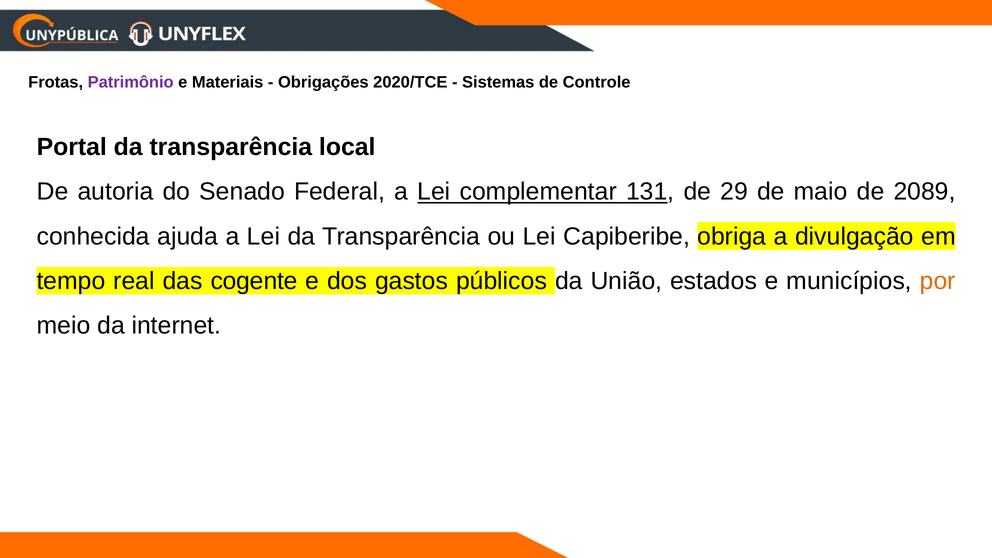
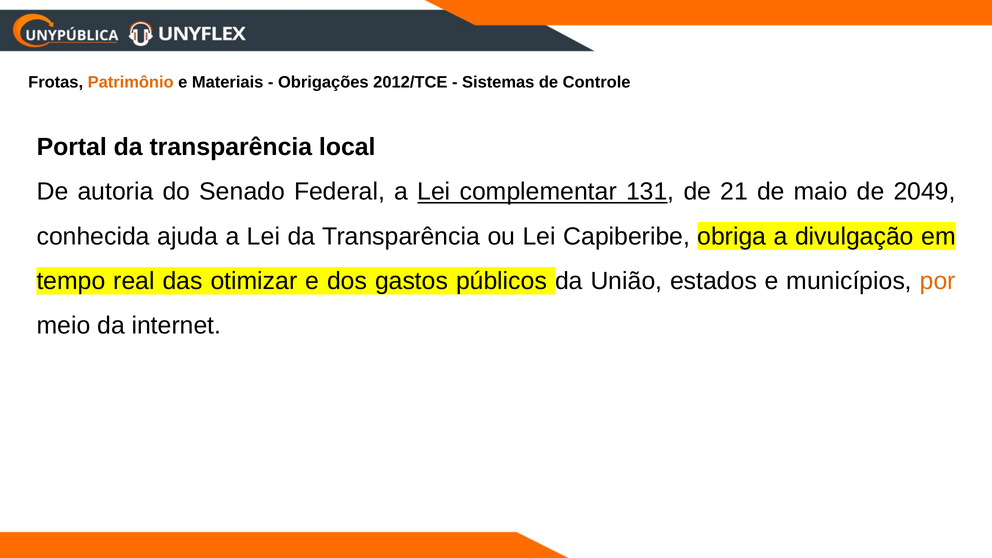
Patrimônio colour: purple -> orange (131, 82)
2020/TCE: 2020/TCE -> 2012/TCE (410, 82)
29: 29 -> 21 (734, 192)
2089: 2089 -> 2049 (925, 192)
cogente: cogente -> otimizar (254, 281)
